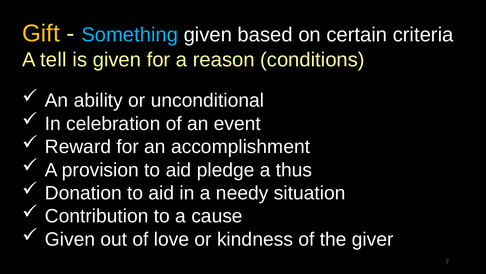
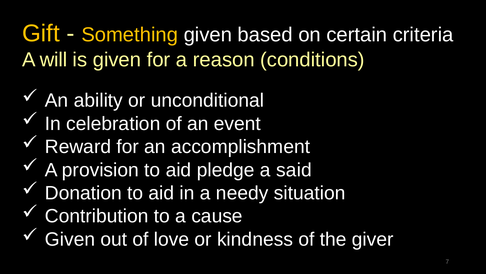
Something colour: light blue -> yellow (130, 35)
tell: tell -> will (54, 60)
thus: thus -> said (294, 170)
